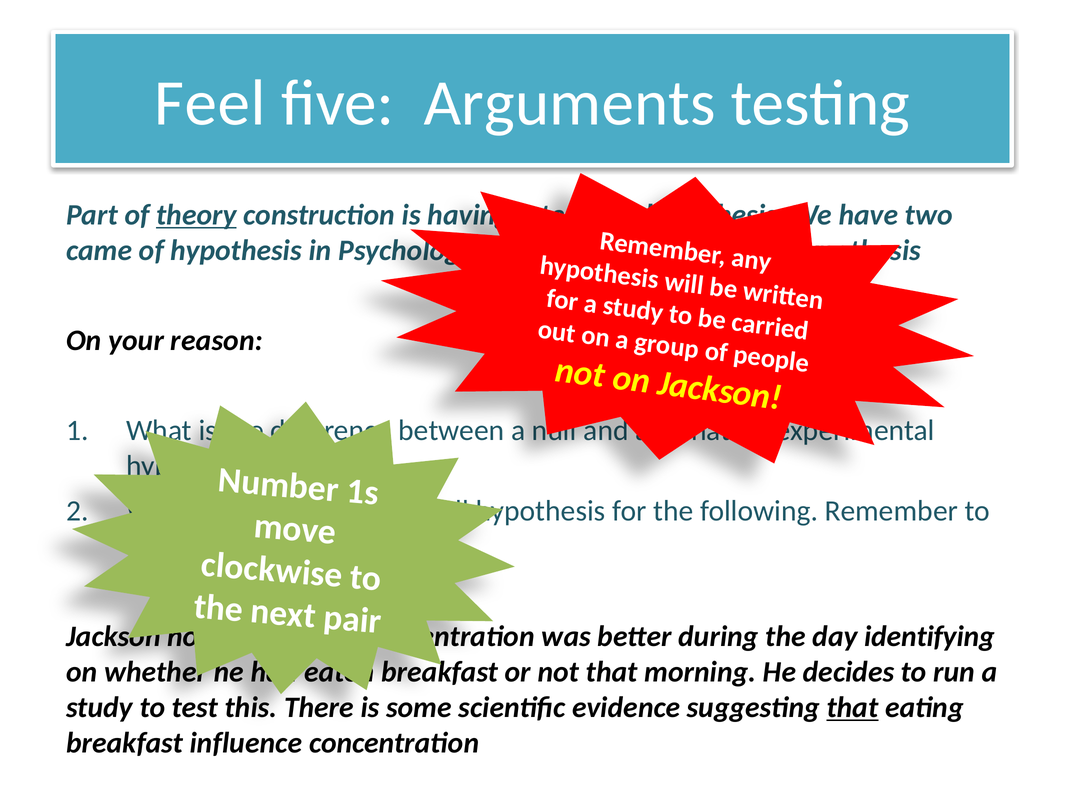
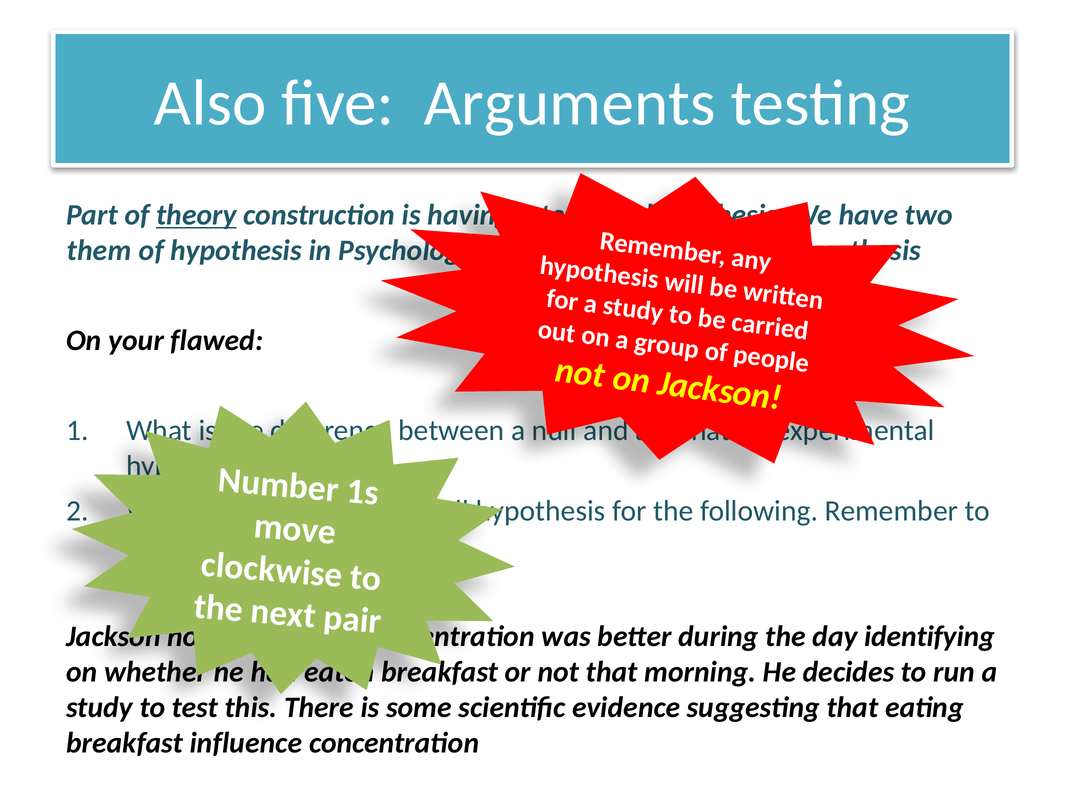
Feel: Feel -> Also (210, 103)
came: came -> them (99, 250)
reason: reason -> flawed (217, 340)
that underline: present -> none (852, 707)
